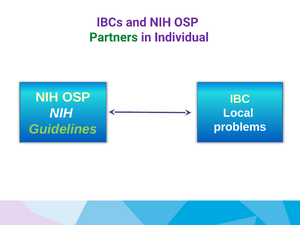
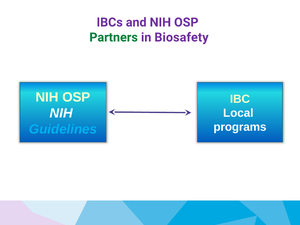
Individual: Individual -> Biosafety (181, 37)
problems: problems -> programs (240, 127)
Guidelines colour: light green -> light blue (63, 129)
